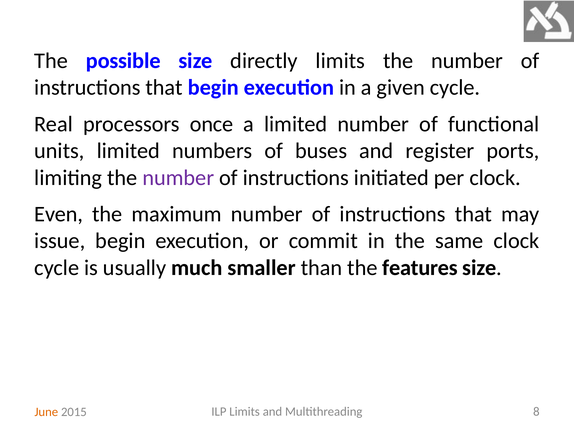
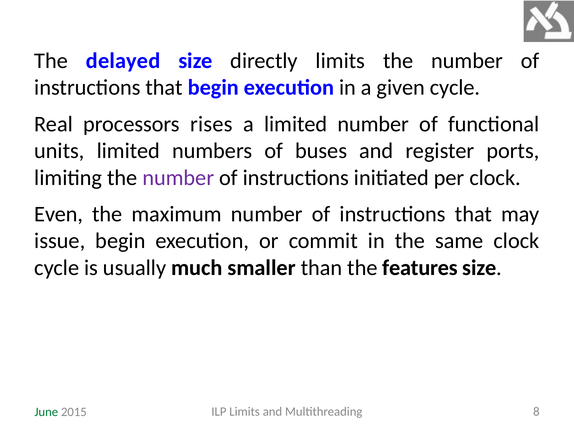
possible: possible -> delayed (123, 61)
once: once -> rises (211, 124)
June colour: orange -> green (46, 411)
